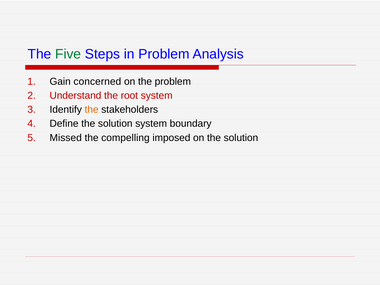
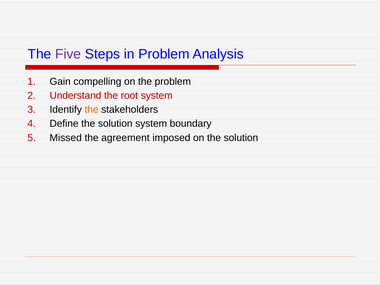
Five colour: green -> purple (68, 54)
concerned: concerned -> compelling (97, 81)
compelling: compelling -> agreement (125, 138)
